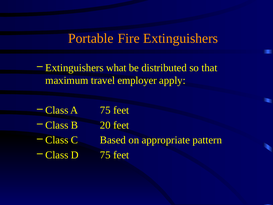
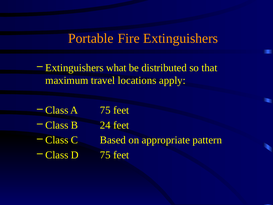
employer: employer -> locations (137, 80)
20: 20 -> 24 (105, 125)
